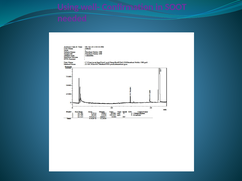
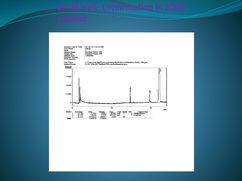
Using: Using -> Small (68, 7)
